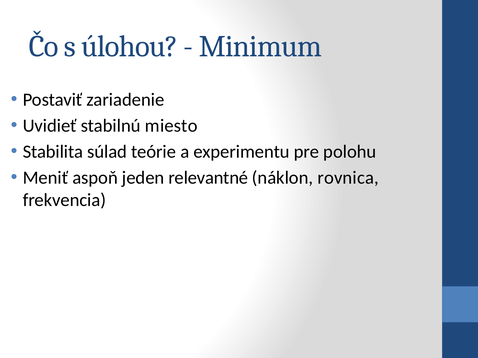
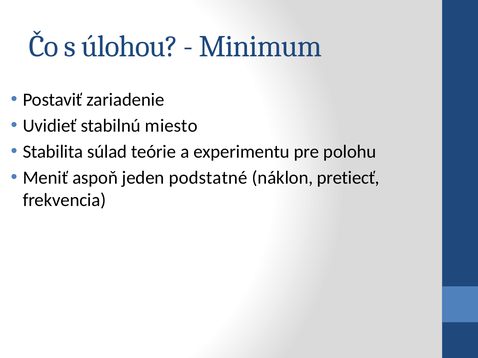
relevantné: relevantné -> podstatné (208, 178)
rovnica: rovnica -> pretiecť (348, 178)
